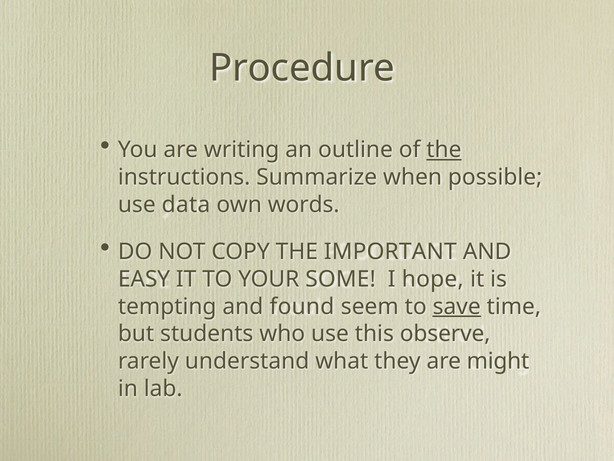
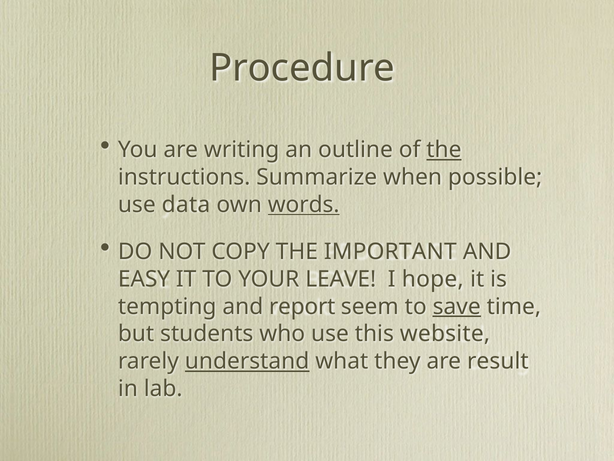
words underline: none -> present (304, 204)
SOME: SOME -> LEAVE (341, 279)
found: found -> report (302, 306)
observe: observe -> website (445, 334)
understand underline: none -> present (247, 361)
might: might -> result (498, 361)
